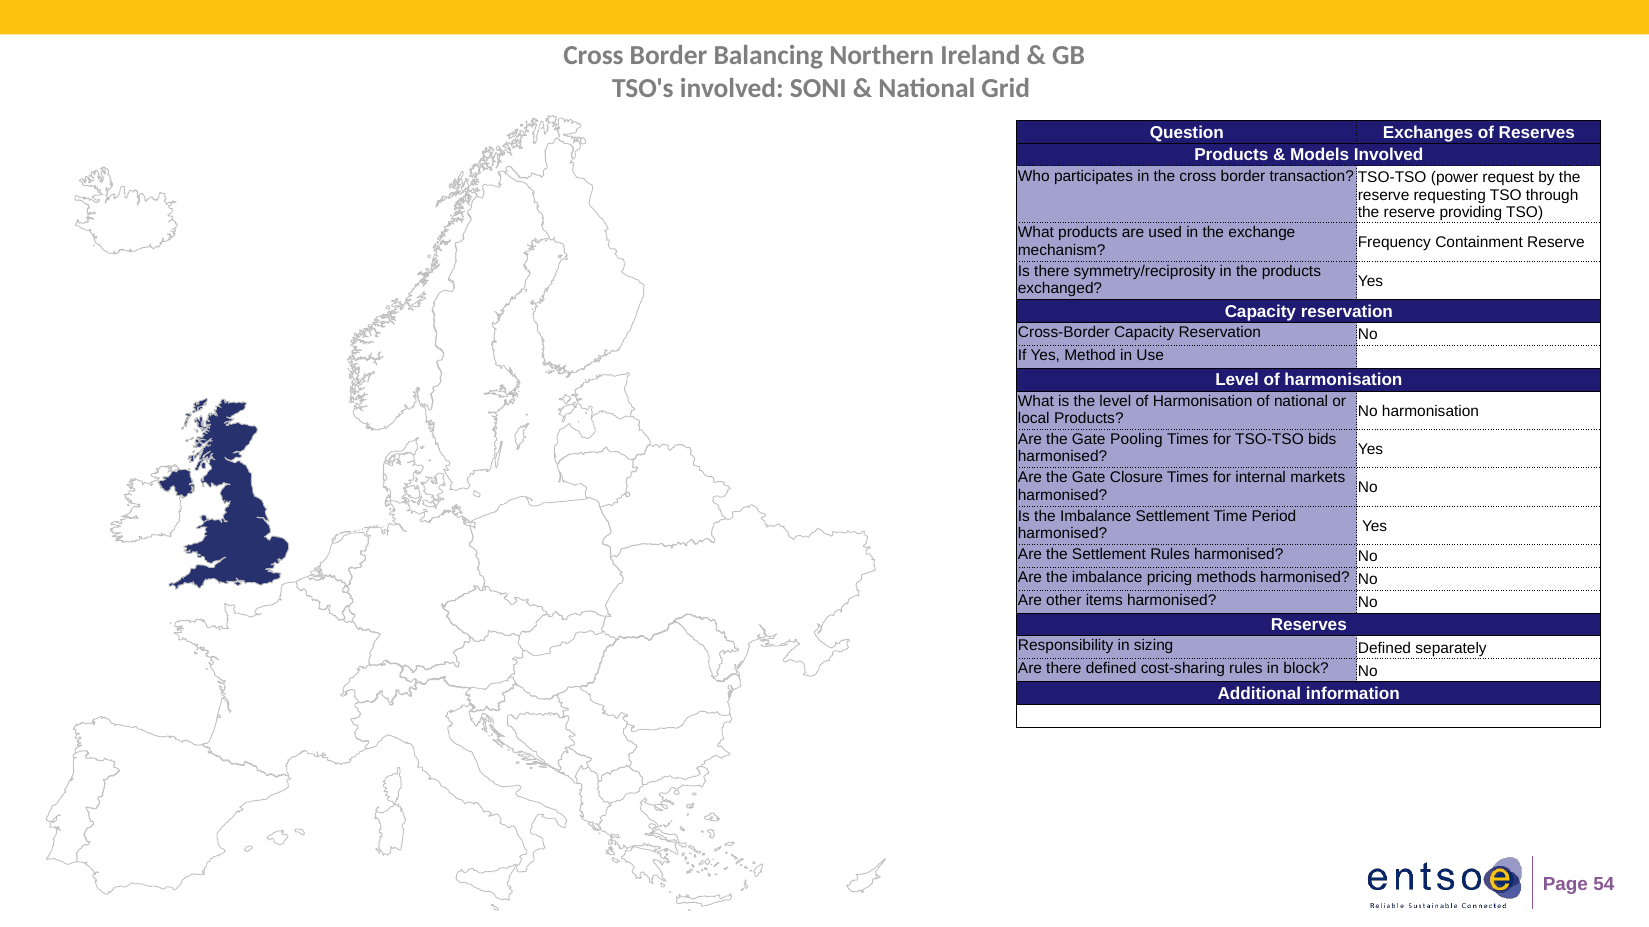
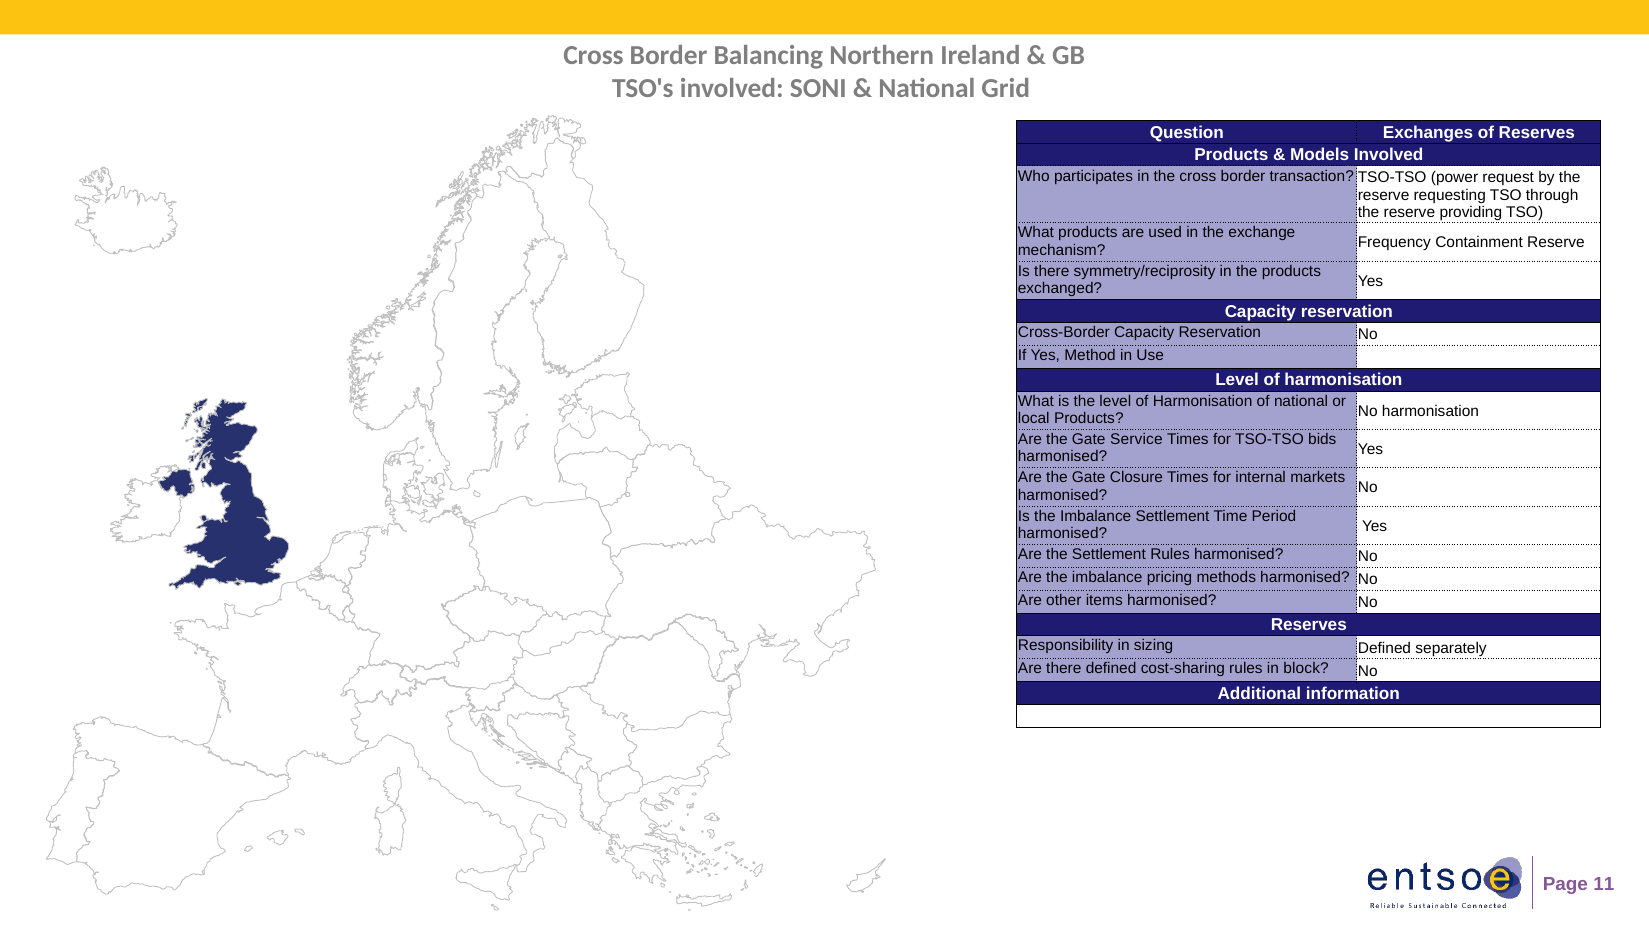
Pooling: Pooling -> Service (1136, 440)
54: 54 -> 11 (1604, 884)
